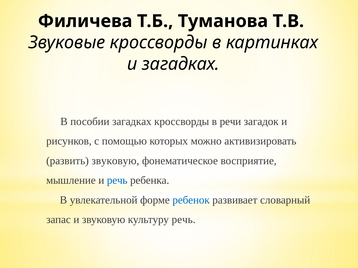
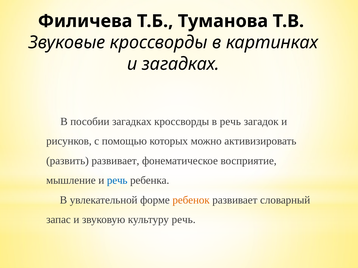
в речи: речи -> речь (230, 122)
развить звуковую: звуковую -> развивает (115, 161)
ребенок colour: blue -> orange (191, 200)
